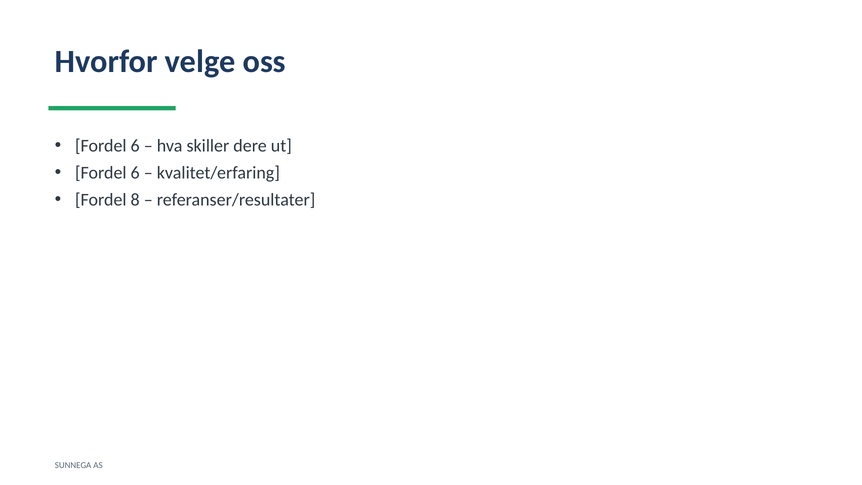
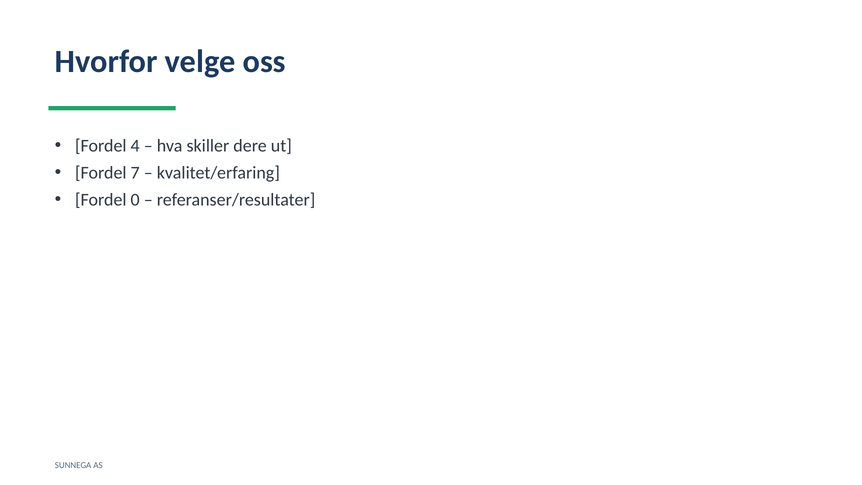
6: 6 -> 4 (135, 146)
6: 6 -> 7 (135, 173)
8: 8 -> 0 (135, 200)
